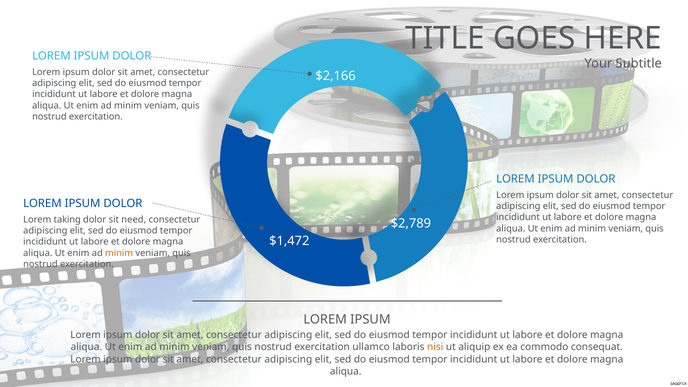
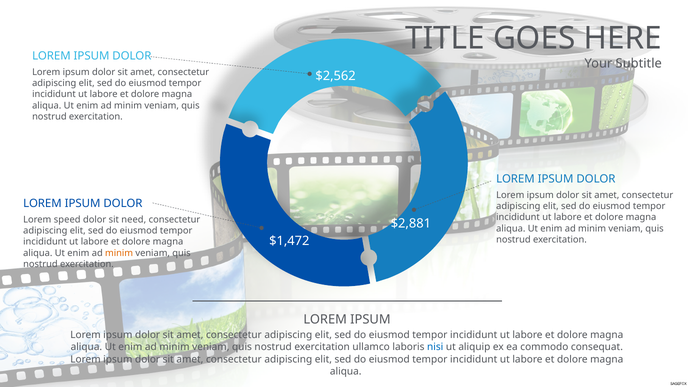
$2,166: $2,166 -> $2,562 (336, 76)
taking: taking -> speed (67, 219)
$2,789: $2,789 -> $2,881 (411, 224)
nisi colour: orange -> blue (435, 347)
